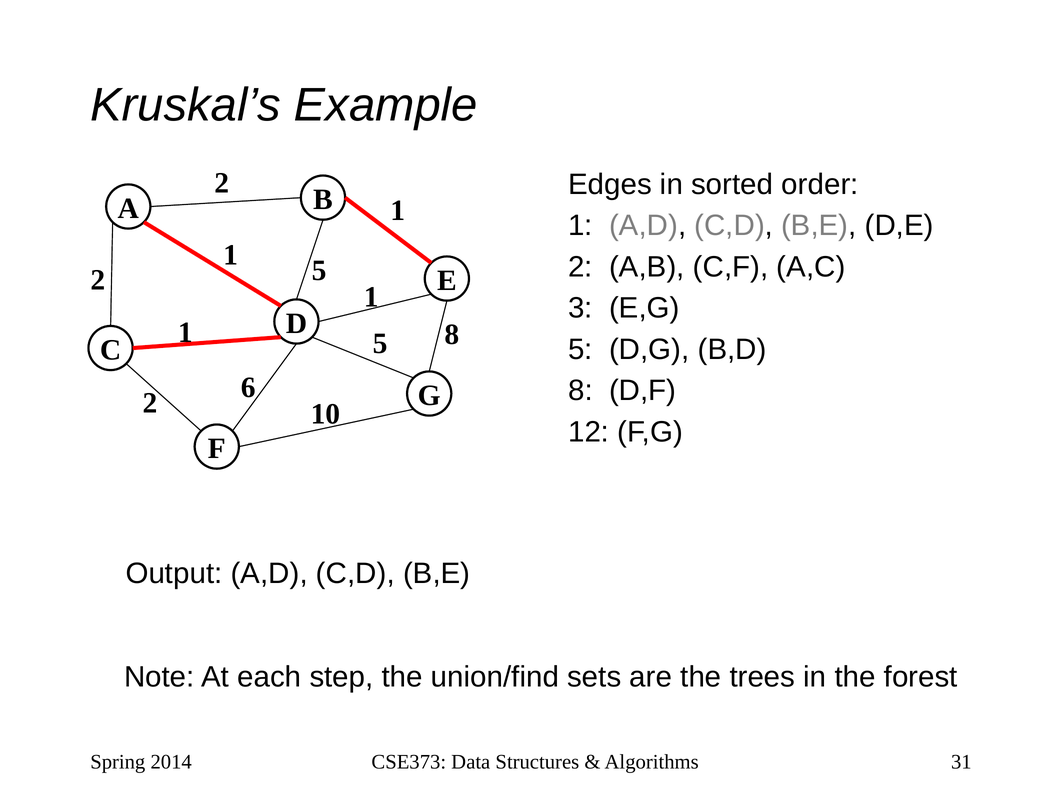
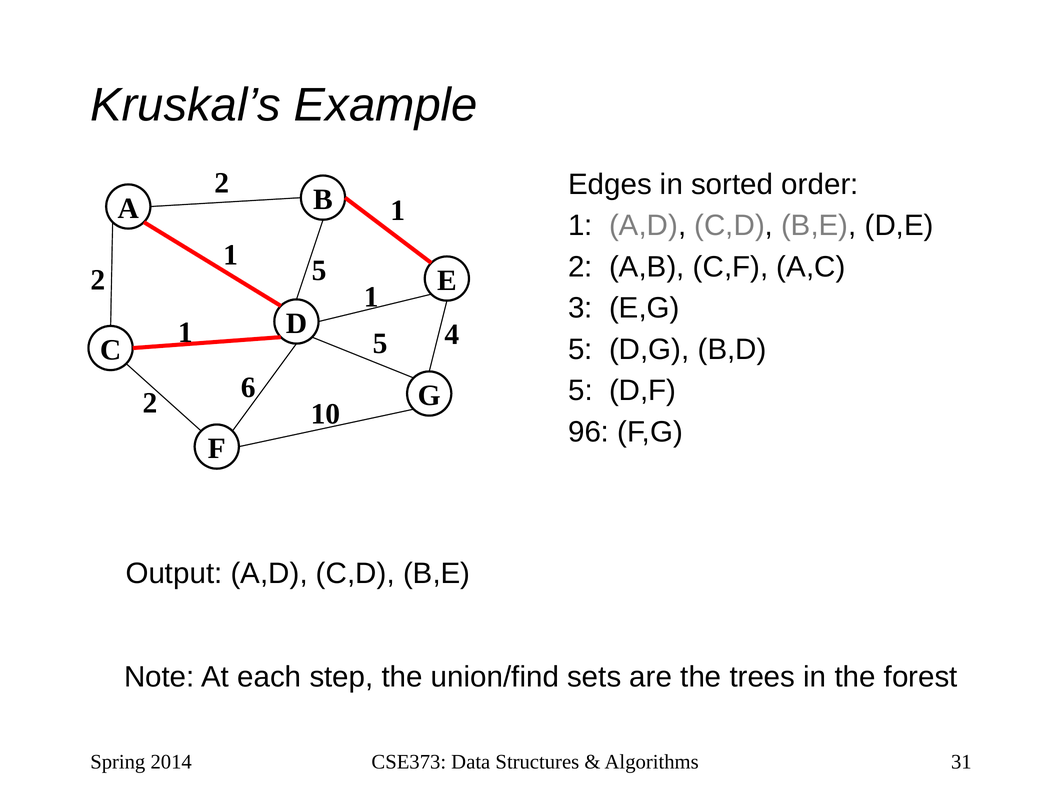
5 8: 8 -> 4 (452, 335)
8: 8 -> 5 (580, 391)
12: 12 -> 96 (589, 432)
